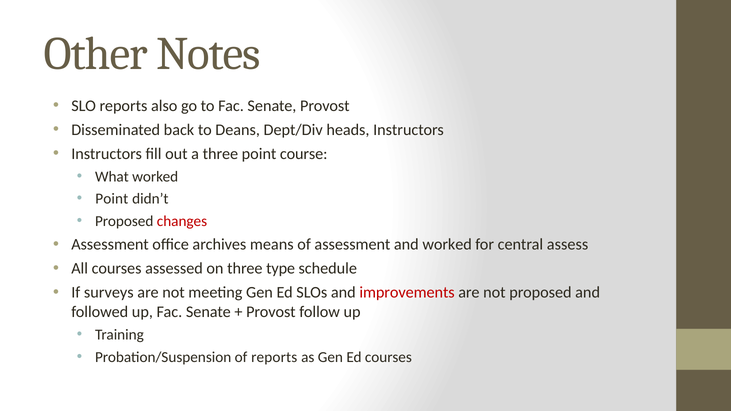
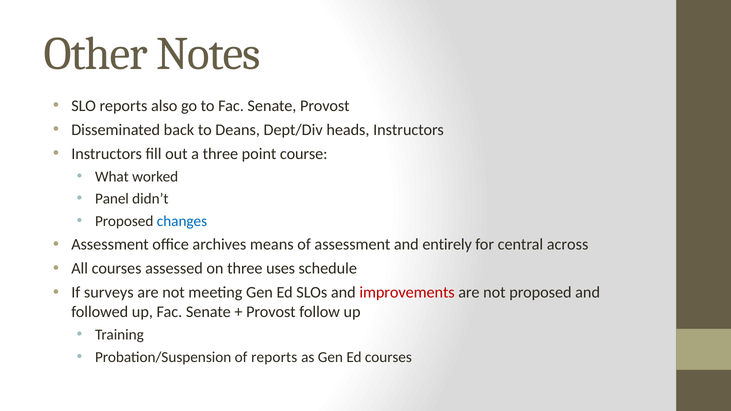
Point: Point -> Panel (112, 199)
changes colour: red -> blue (182, 221)
and worked: worked -> entirely (447, 245)
assess: assess -> across (568, 245)
type: type -> uses (281, 269)
